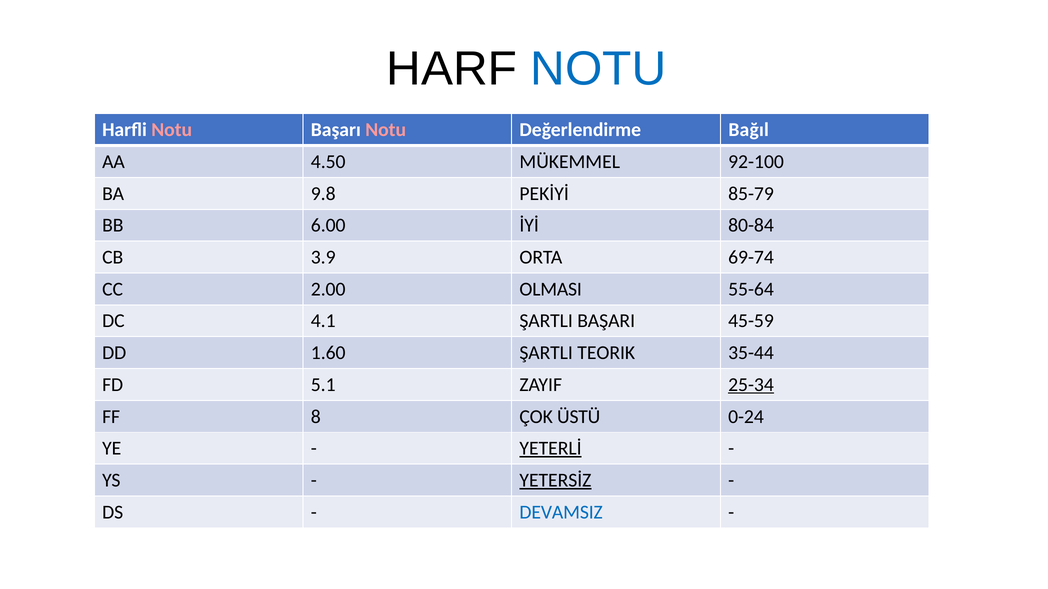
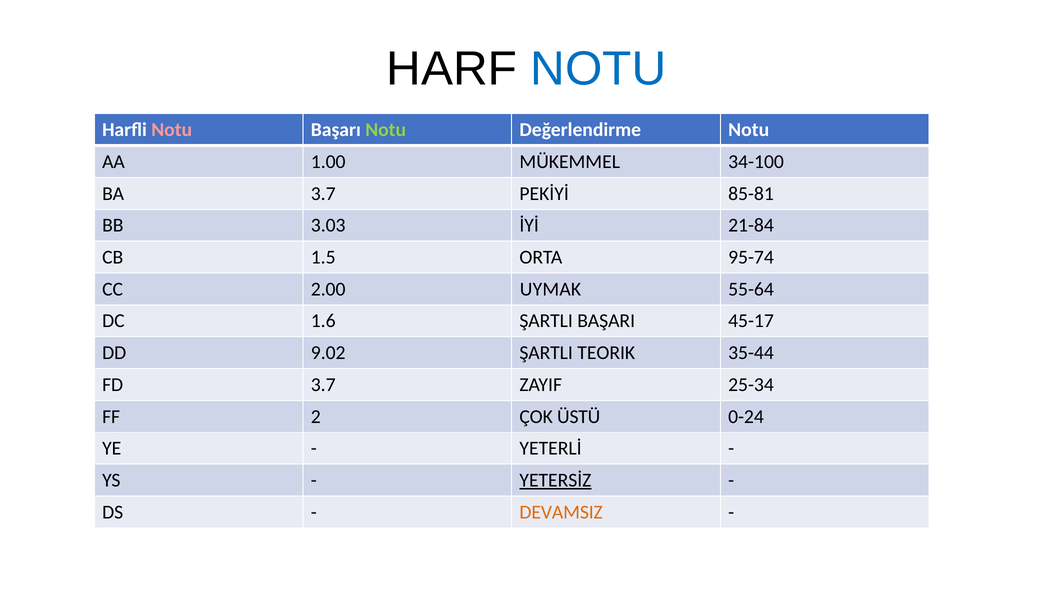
Notu colour: pink -> light green (386, 130)
Değerlendirme Bağıl: Bağıl -> Notu (749, 130)
4.50: 4.50 -> 1.00 (328, 162)
92-100: 92-100 -> 34-100 (756, 162)
BA 9.8: 9.8 -> 3.7 (323, 194)
85-79: 85-79 -> 85-81 (751, 194)
6.00: 6.00 -> 3.03 (328, 226)
80-84: 80-84 -> 21-84 (751, 226)
3.9: 3.9 -> 1.5 (323, 258)
69-74: 69-74 -> 95-74 (751, 258)
OLMASI: OLMASI -> UYMAK (550, 289)
4.1: 4.1 -> 1.6 (323, 321)
45-59: 45-59 -> 45-17 (751, 321)
1.60: 1.60 -> 9.02 (328, 353)
FD 5.1: 5.1 -> 3.7 (323, 385)
25-34 underline: present -> none (751, 385)
8: 8 -> 2 (316, 417)
YETERLİ underline: present -> none (551, 449)
DEVAMSIZ colour: blue -> orange (561, 513)
